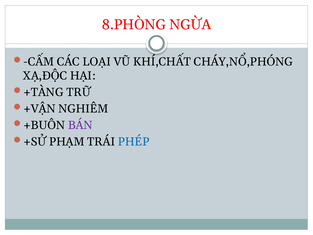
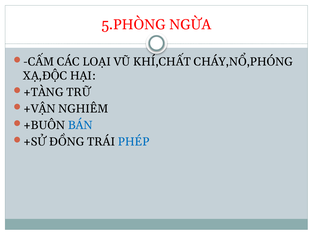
8.PHÒNG: 8.PHÒNG -> 5.PHÒNG (134, 25)
BÁN colour: purple -> blue (80, 125)
PHẠM: PHẠM -> ĐỒNG (67, 142)
